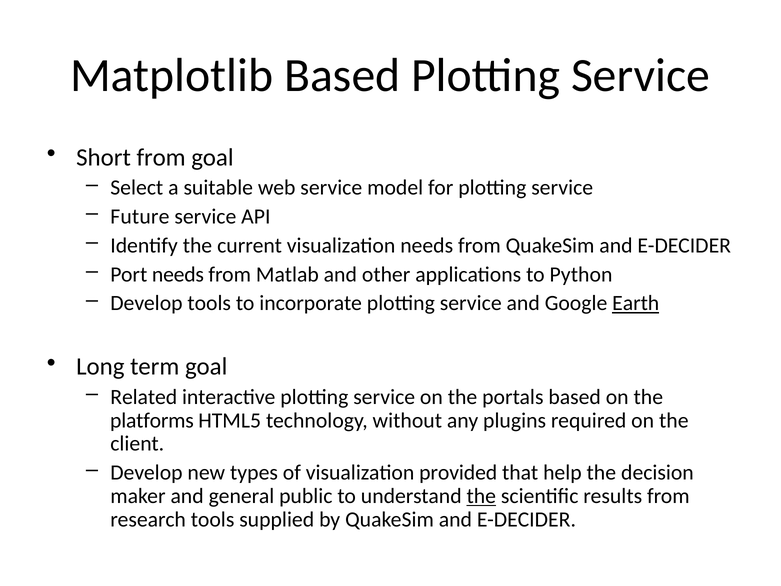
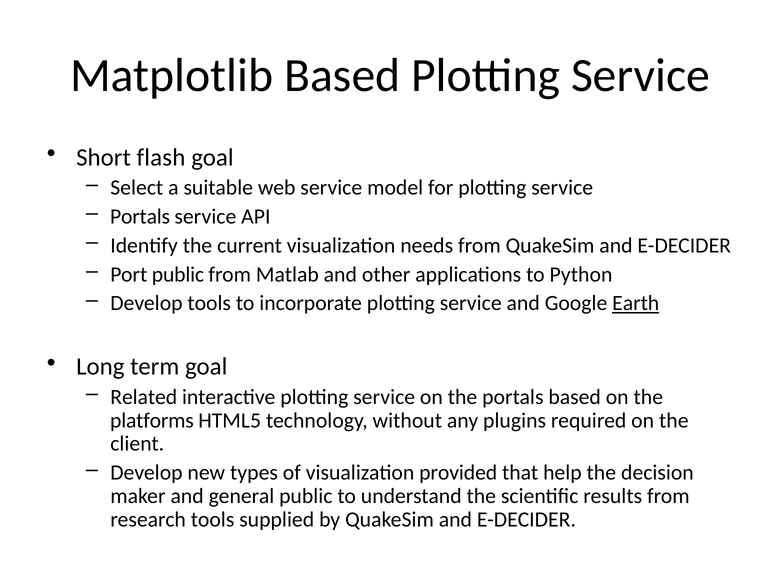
Short from: from -> flash (161, 157)
Future: Future -> Portals (140, 216)
Port needs: needs -> public (178, 274)
the underline: present -> none (481, 496)
